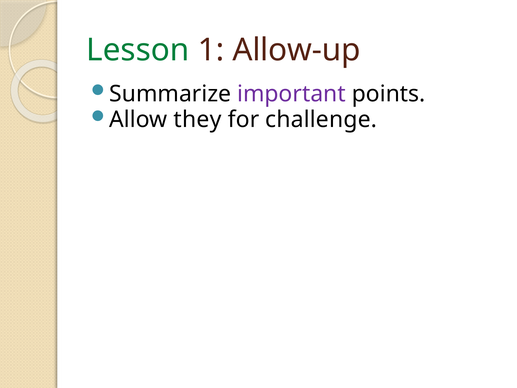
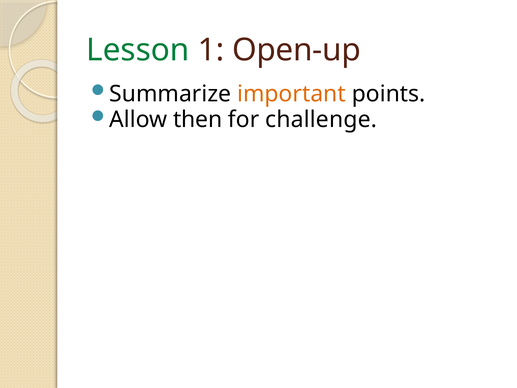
Allow-up: Allow-up -> Open-up (296, 50)
important colour: purple -> orange (291, 94)
they: they -> then (198, 120)
